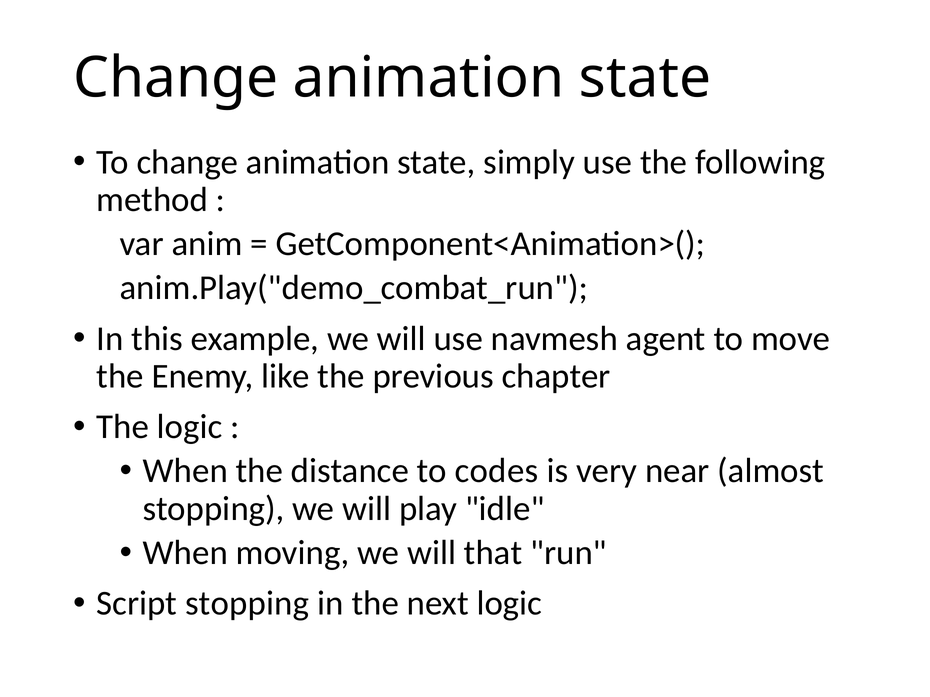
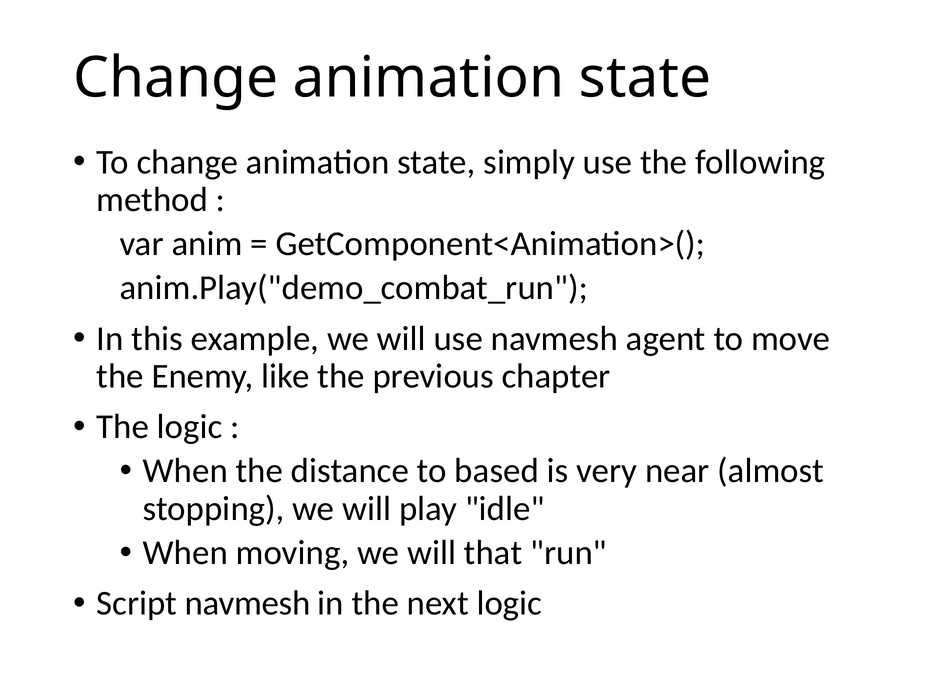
codes: codes -> based (497, 471)
Script stopping: stopping -> navmesh (247, 604)
